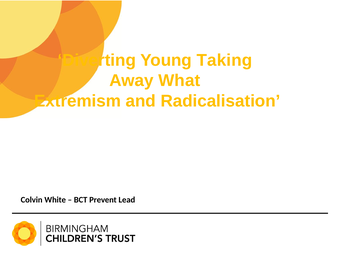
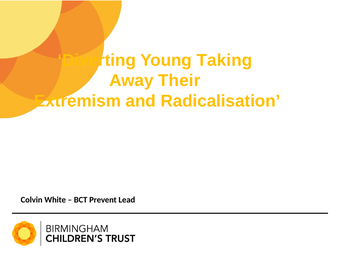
What: What -> Their (179, 81)
